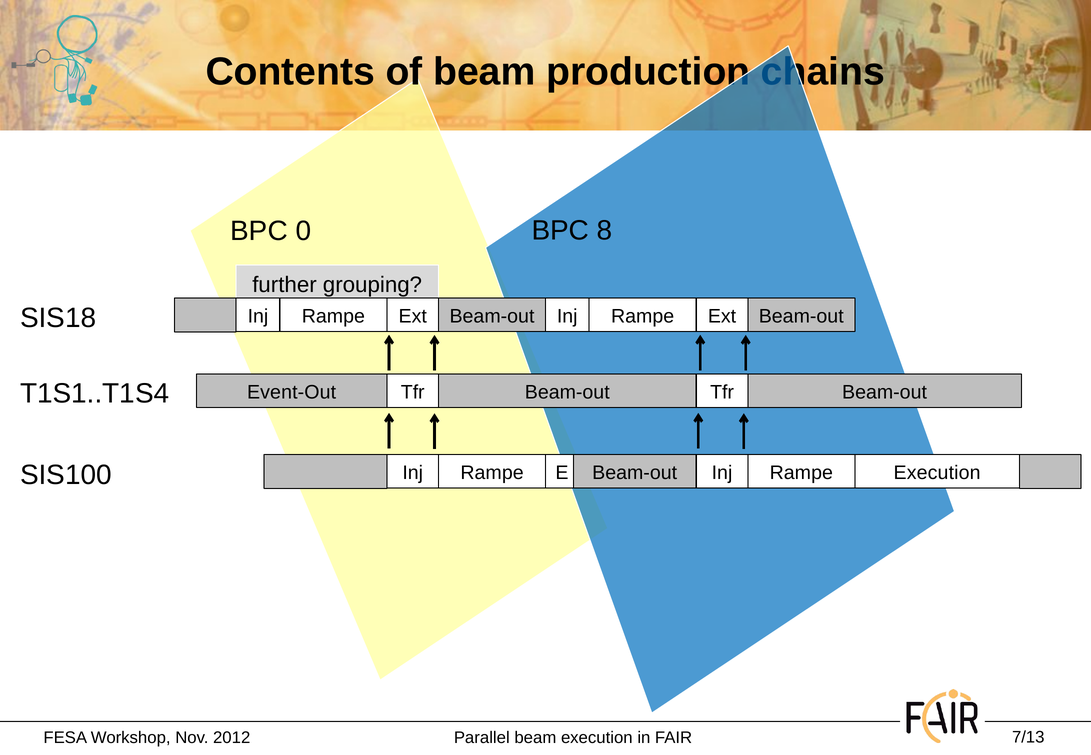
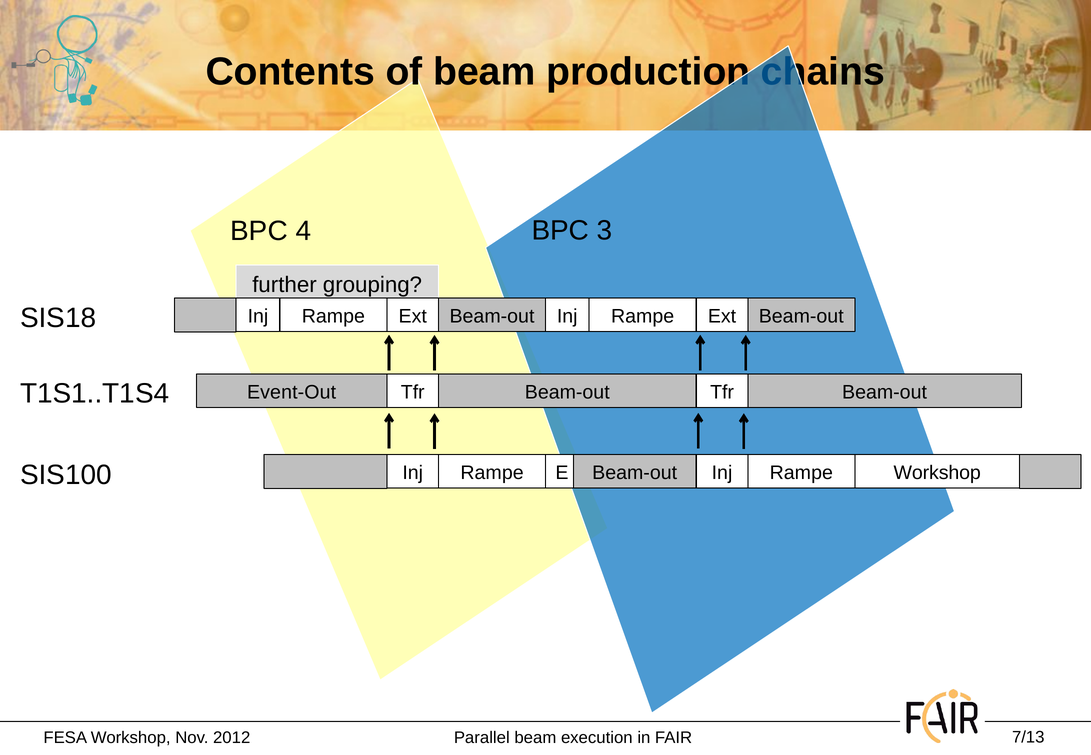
0: 0 -> 4 (303, 231)
8: 8 -> 3 (605, 230)
Rampe Execution: Execution -> Workshop (937, 473)
